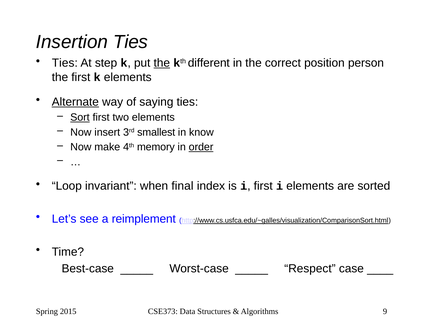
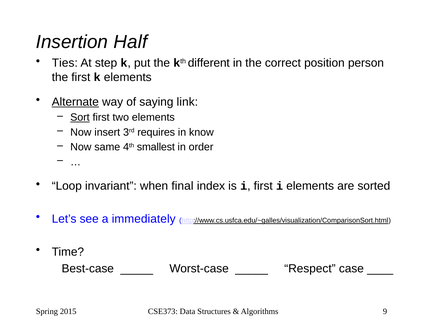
Insertion Ties: Ties -> Half (130, 42)
the underline: present -> none (162, 63)
saying ties: ties -> link (187, 102)
smallest: smallest -> requires (156, 132)
make: make -> same (107, 147)
memory: memory -> smallest (156, 147)
order underline: present -> none (201, 147)
reimplement: reimplement -> immediately (144, 218)
